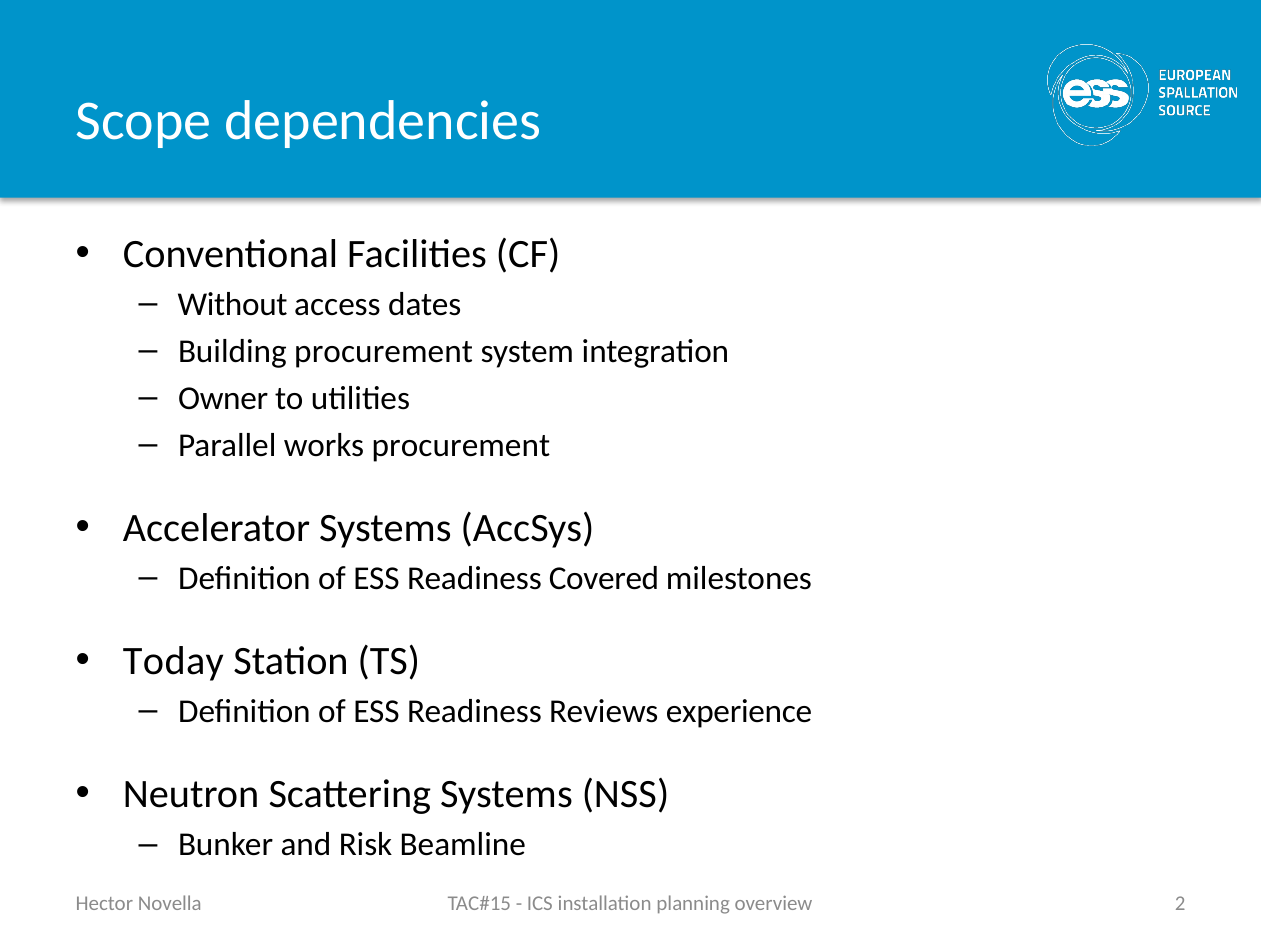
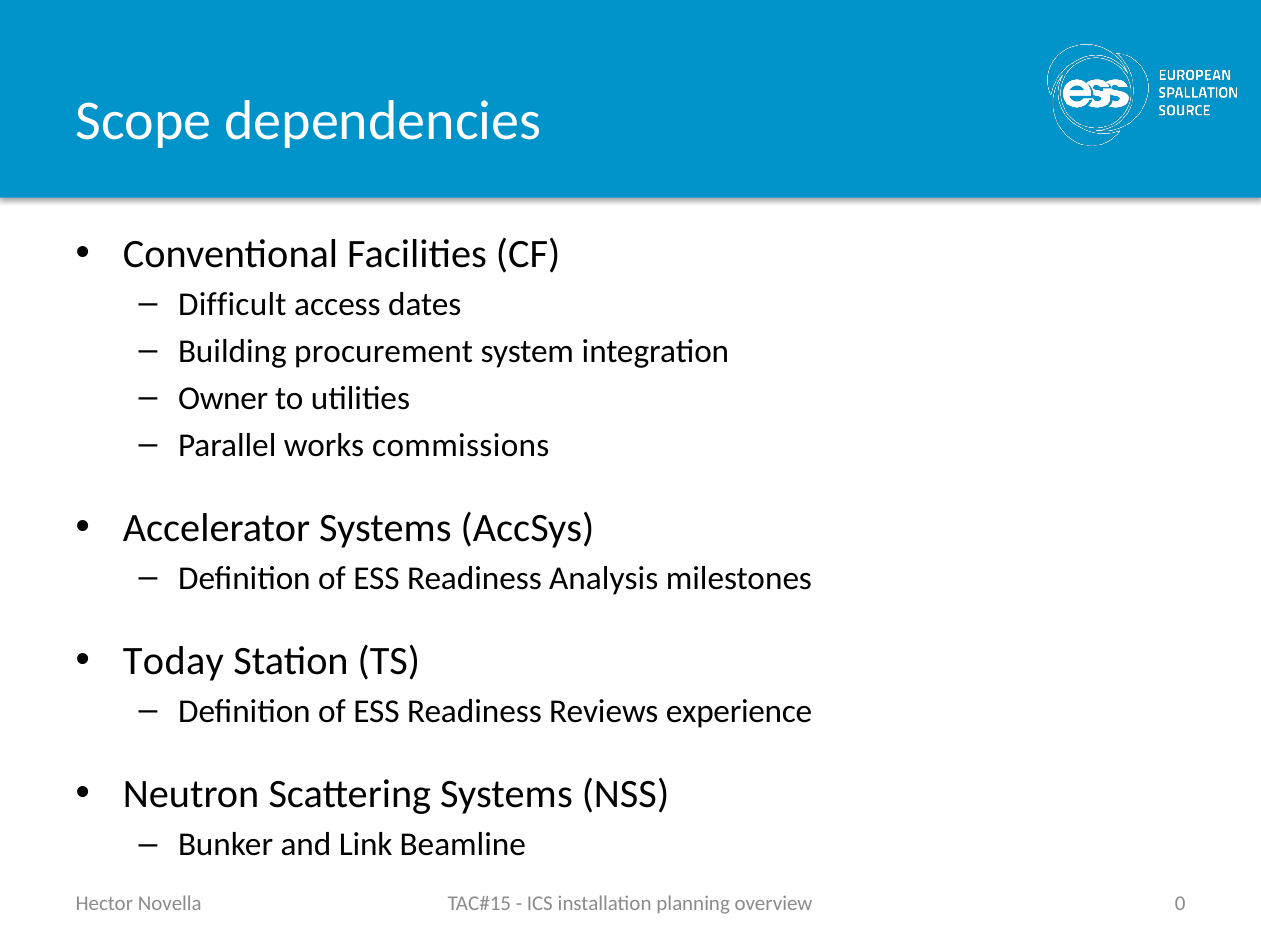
Without: Without -> Difficult (232, 305)
works procurement: procurement -> commissions (461, 445)
Covered: Covered -> Analysis (604, 578)
Risk: Risk -> Link (366, 844)
2: 2 -> 0 (1180, 903)
